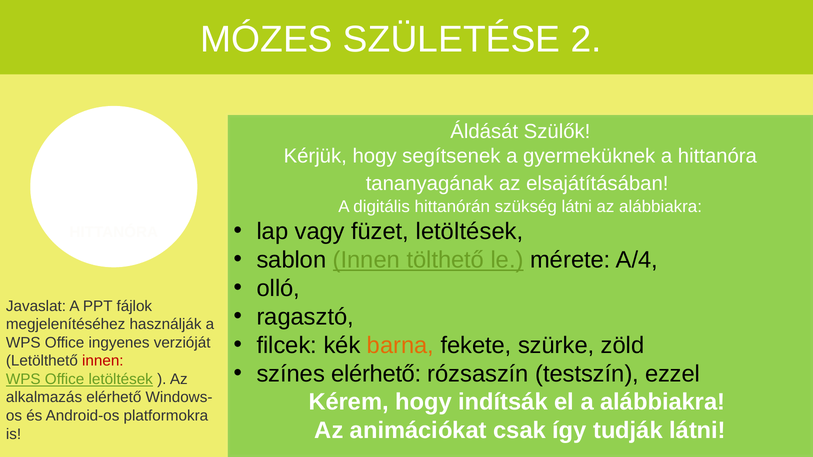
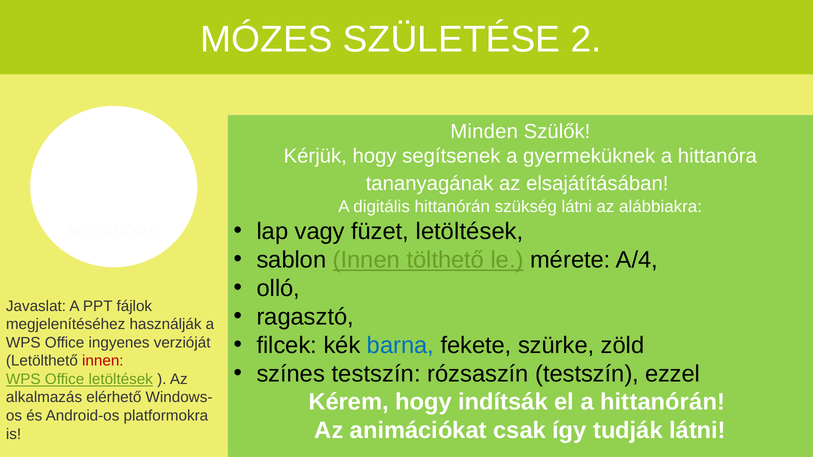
Áldását: Áldását -> Minden (484, 132)
barna colour: orange -> blue (400, 345)
színes elérhető: elérhető -> testszín (376, 374)
a alábbiakra: alábbiakra -> hittanórán (663, 402)
